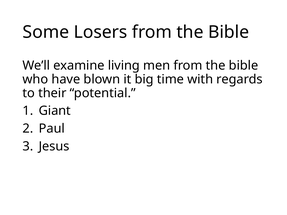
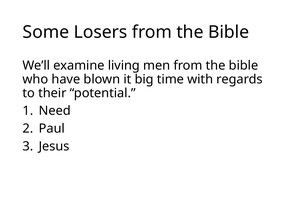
Giant: Giant -> Need (55, 111)
